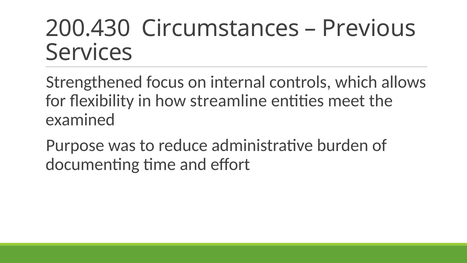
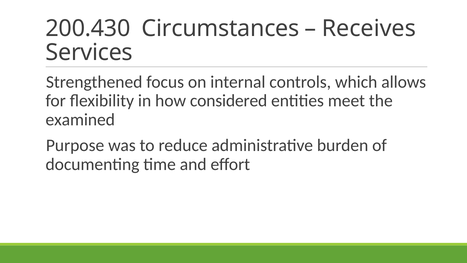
Previous: Previous -> Receives (369, 29)
streamline: streamline -> considered (229, 101)
